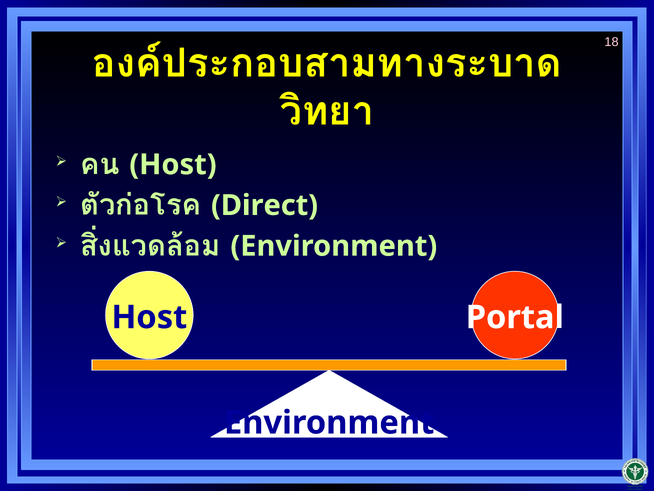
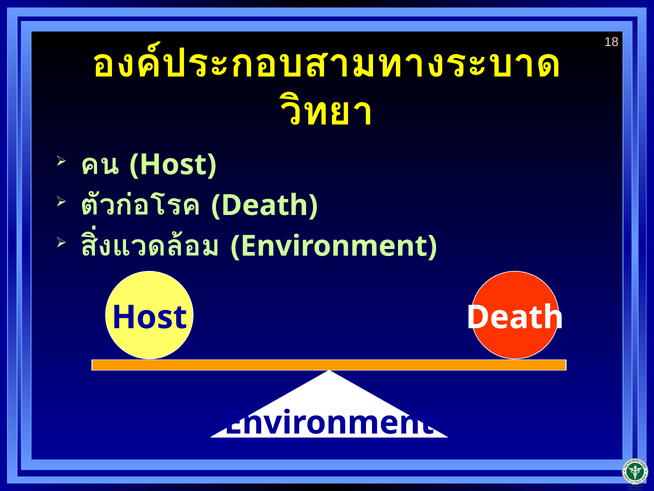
Direct: Direct -> Death (264, 205)
Host Portal: Portal -> Death (515, 317)
